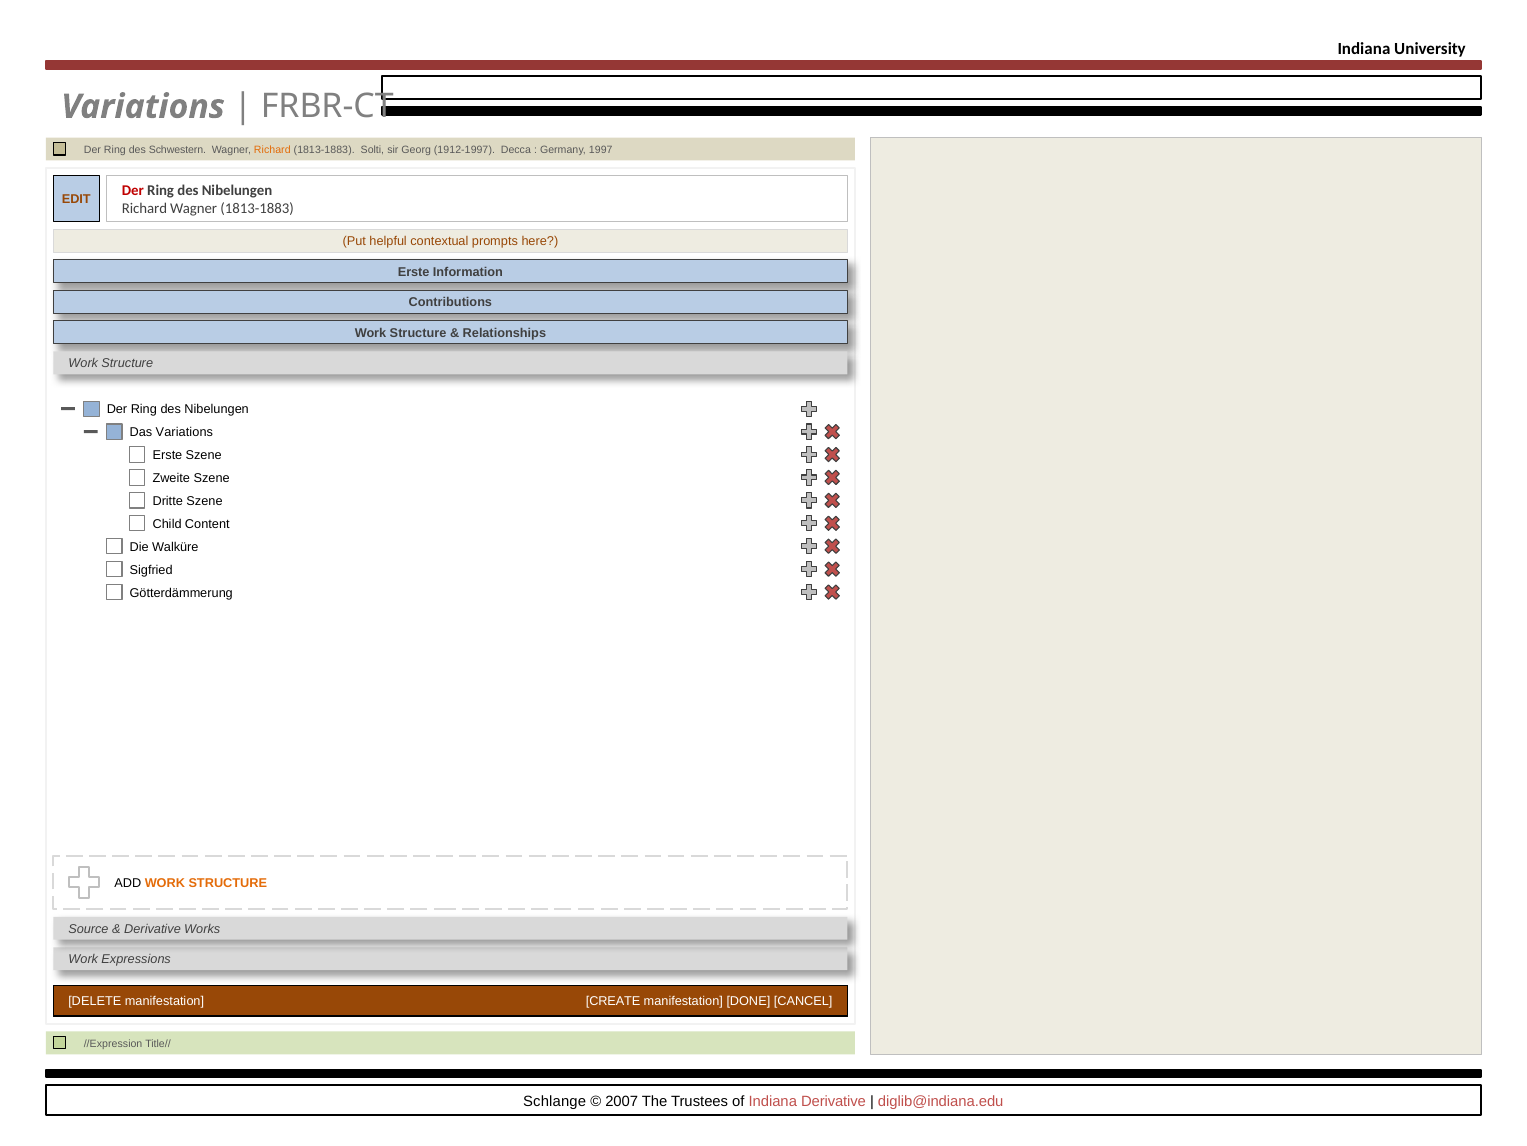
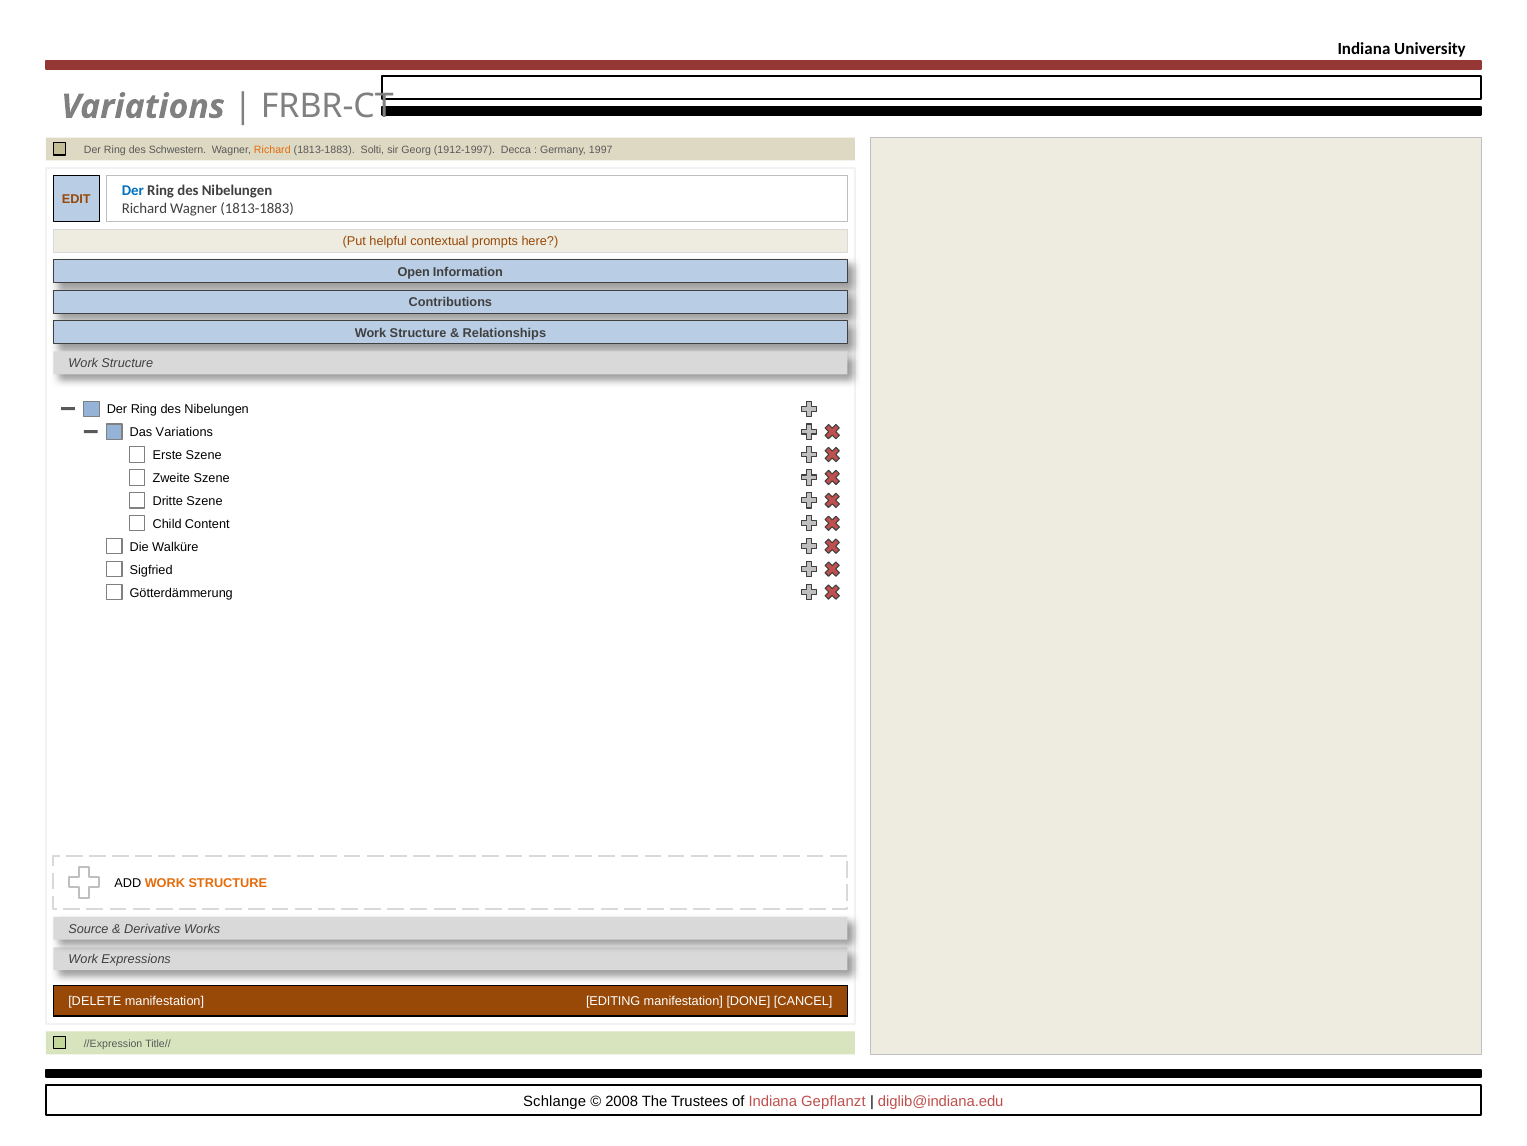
Der colour: red -> blue (133, 191)
Erste: Erste -> Open (414, 272)
manifestation CREATE: CREATE -> EDITING (613, 1001)
2007: 2007 -> 2008 (622, 1100)
Indiana Derivative: Derivative -> Gepflanzt (833, 1100)
